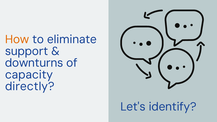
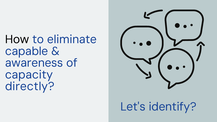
How colour: orange -> black (17, 39)
support: support -> capable (27, 51)
downturns: downturns -> awareness (34, 63)
